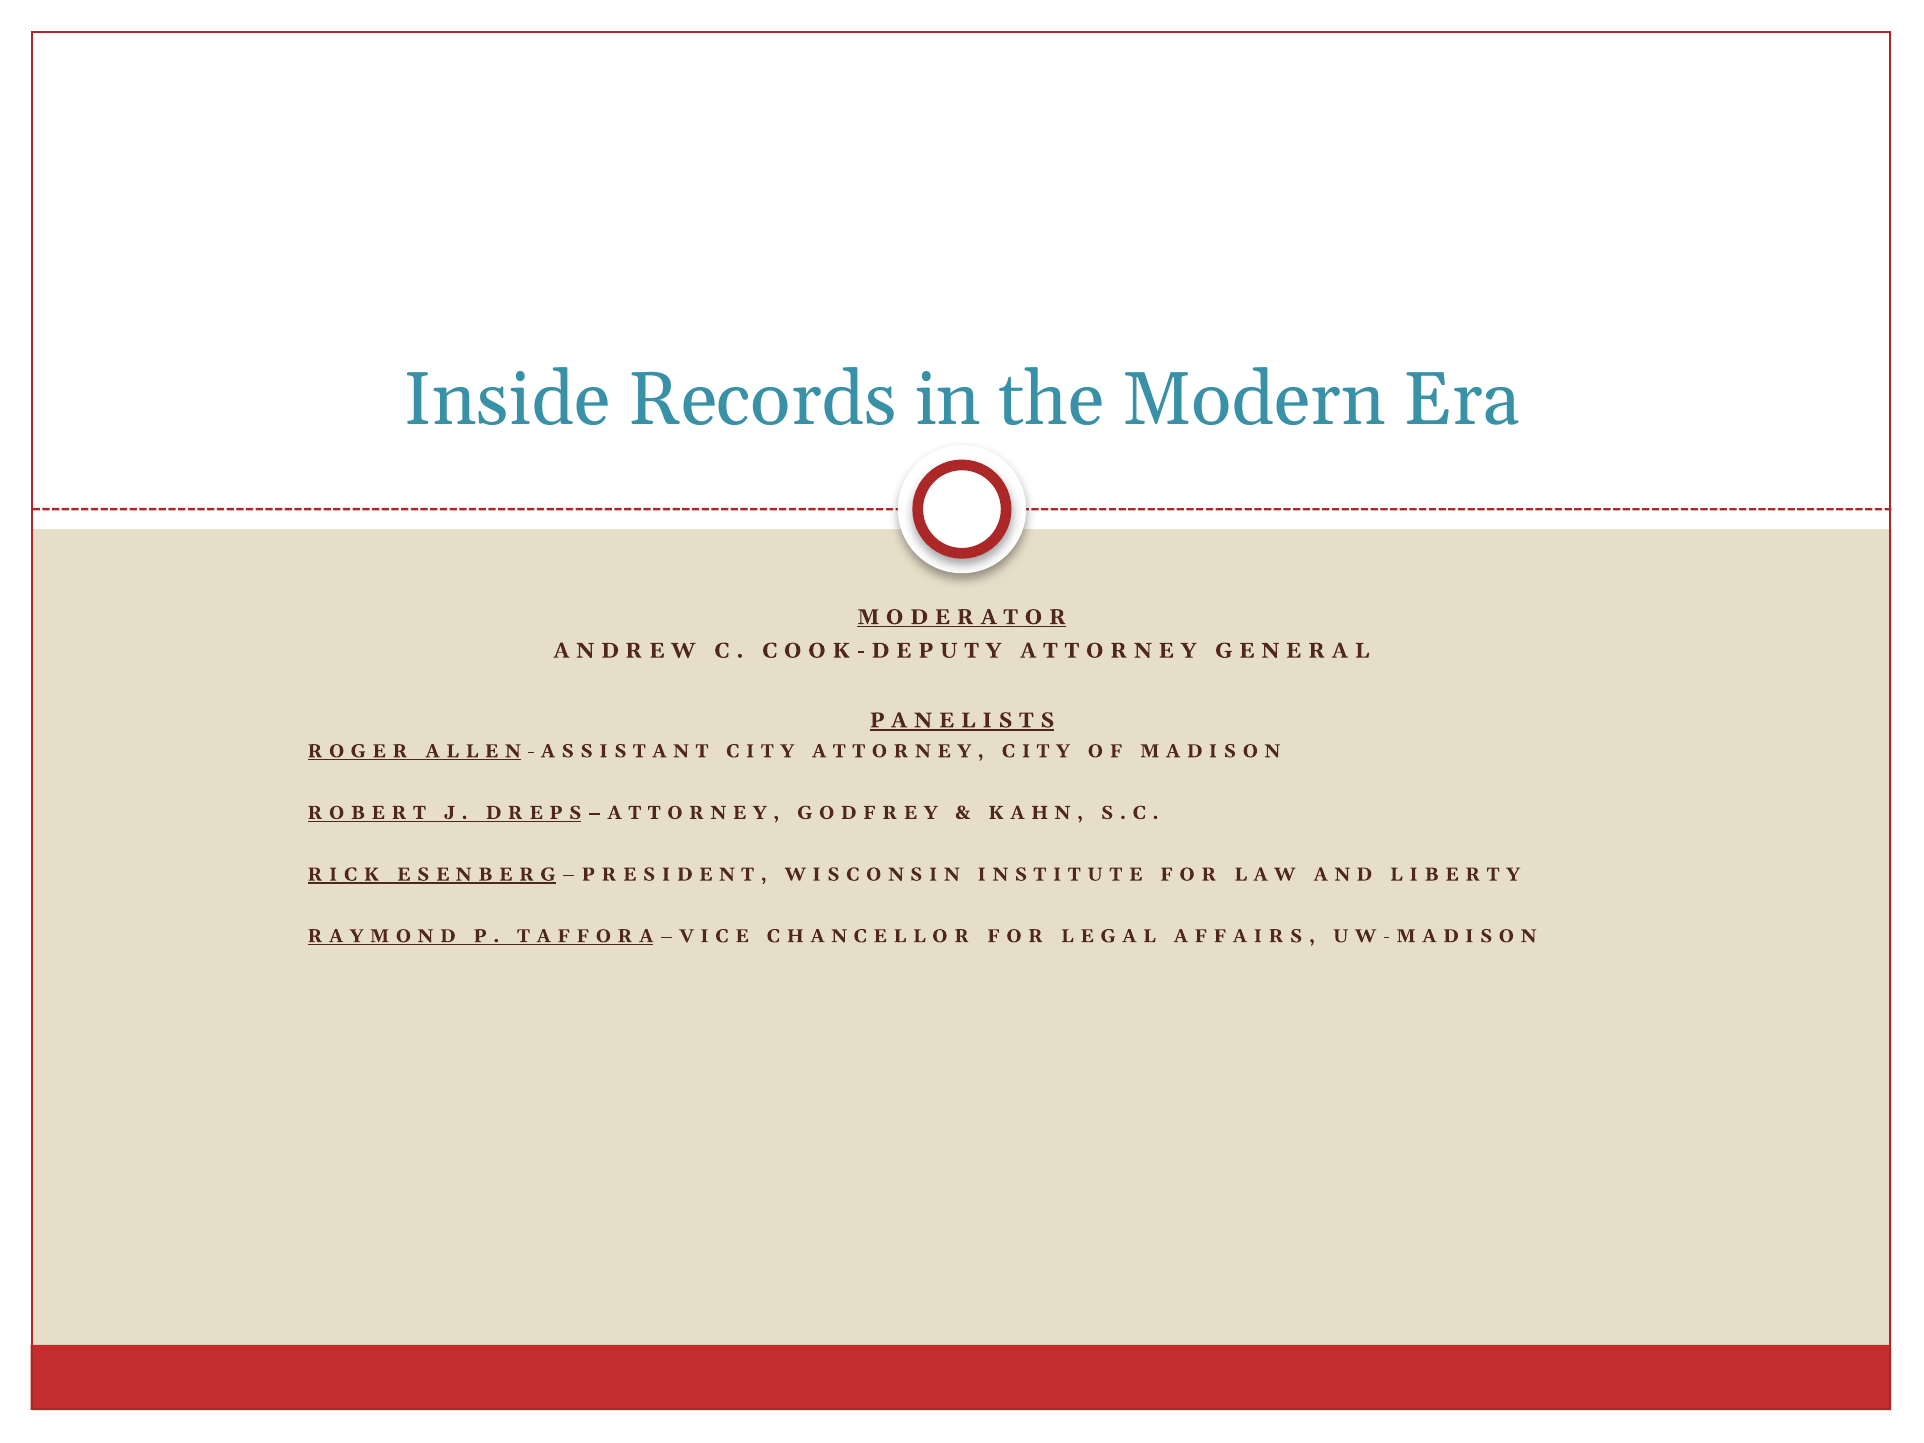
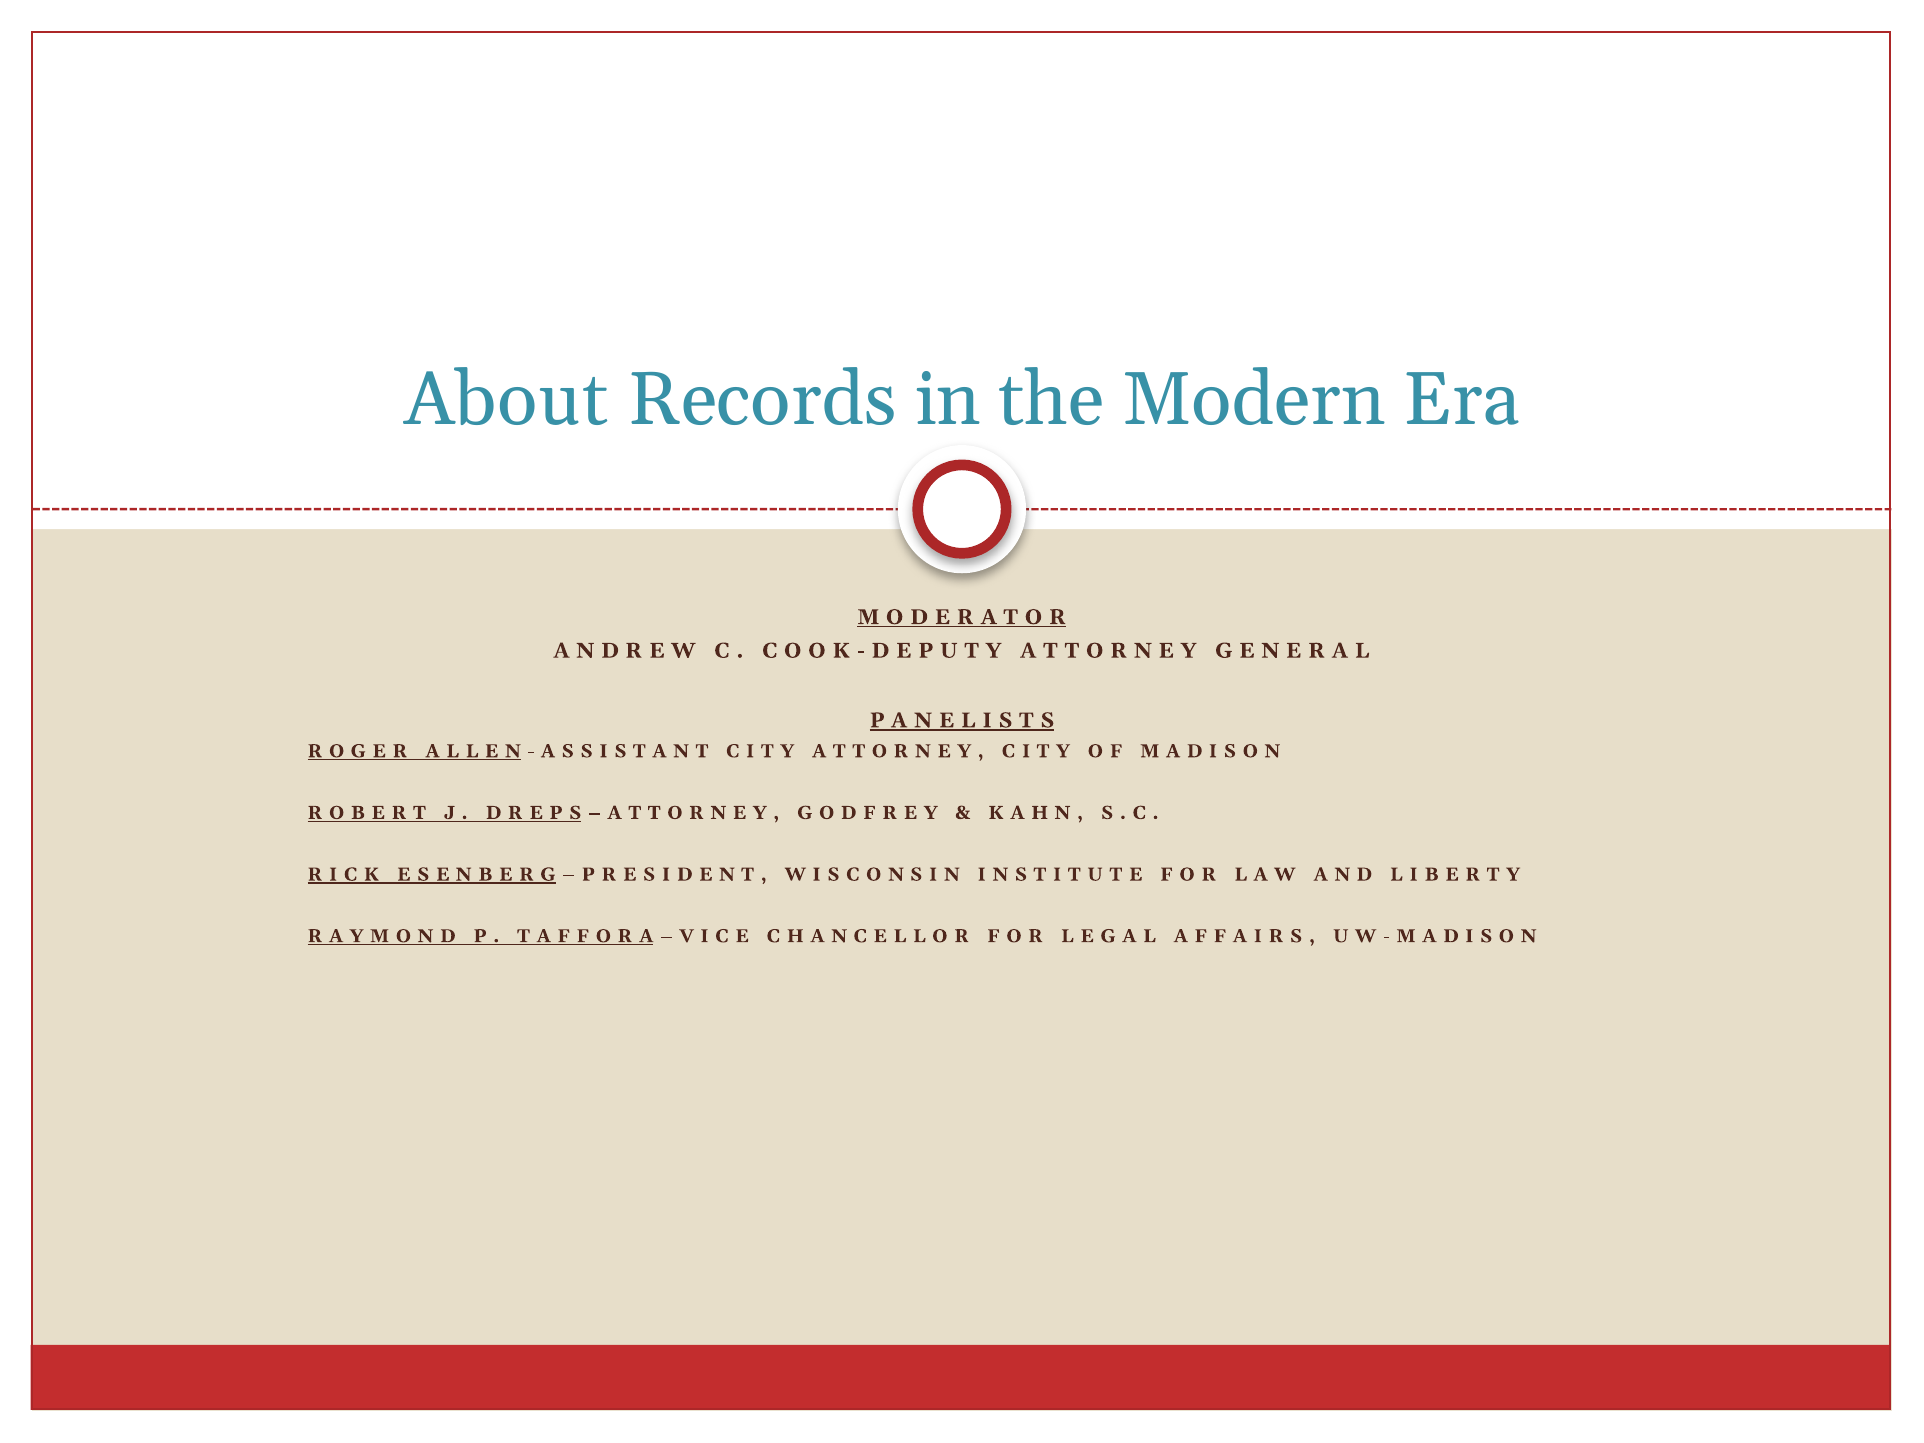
Inside: Inside -> About (506, 400)
